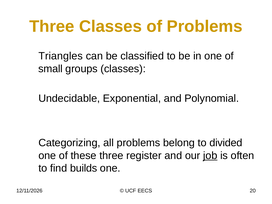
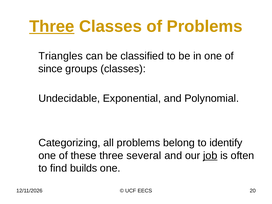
Three underline: none -> present (52, 26)
small: small -> since (50, 69)
divided: divided -> identify (226, 143)
register: register -> several (144, 156)
